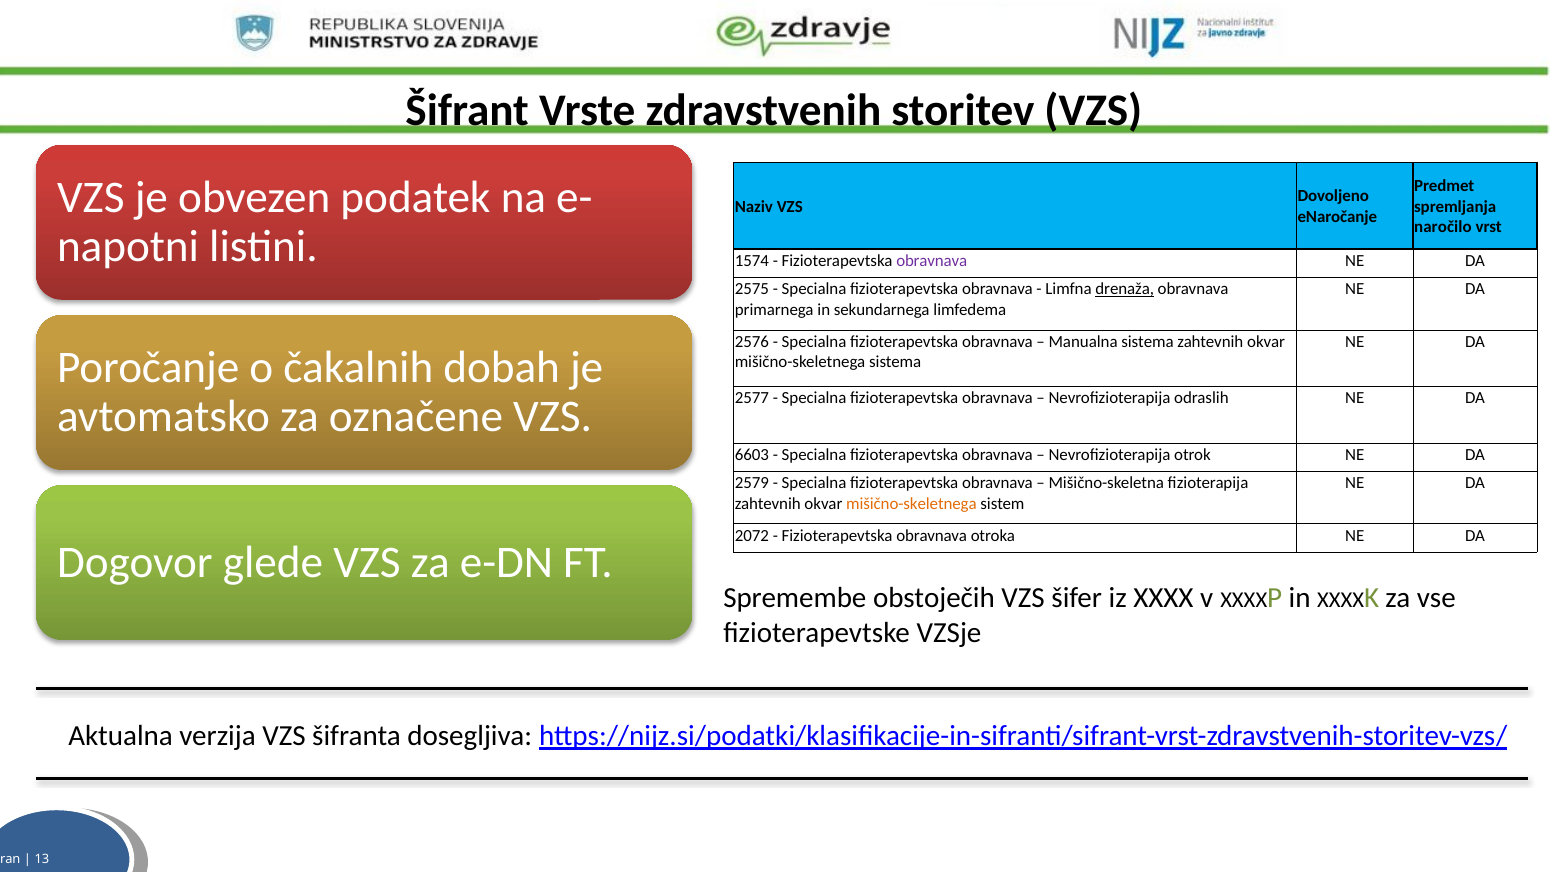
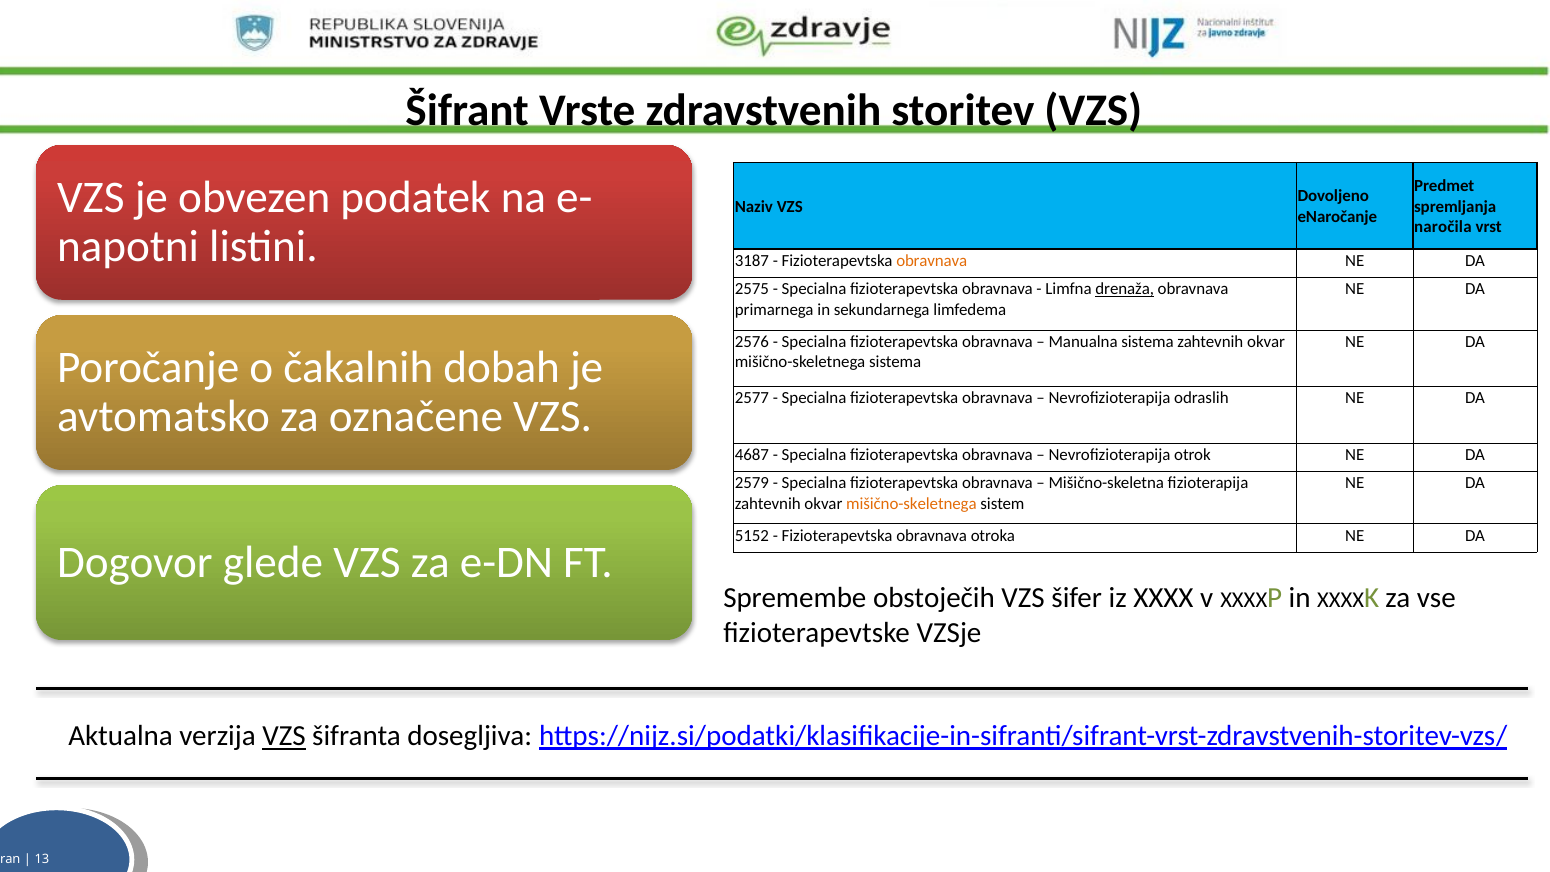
naročilo: naročilo -> naročila (1443, 227)
1574: 1574 -> 3187 (752, 261)
obravnava colour: purple -> orange (932, 261)
6603: 6603 -> 4687 (752, 455)
2072: 2072 -> 5152 (752, 535)
VZS underline: none -> present (284, 736)
